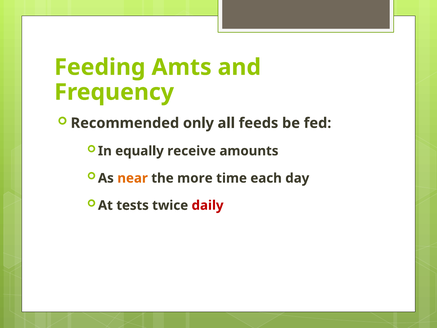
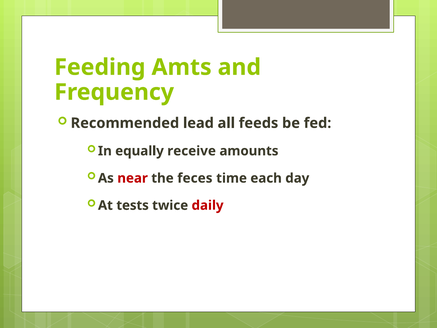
only: only -> lead (198, 123)
near colour: orange -> red (133, 178)
more: more -> feces (195, 178)
